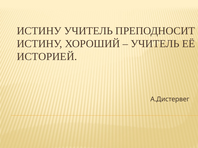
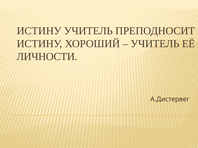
ИСТОРИЕЙ: ИСТОРИЕЙ -> ЛИЧНОСТИ (47, 57)
